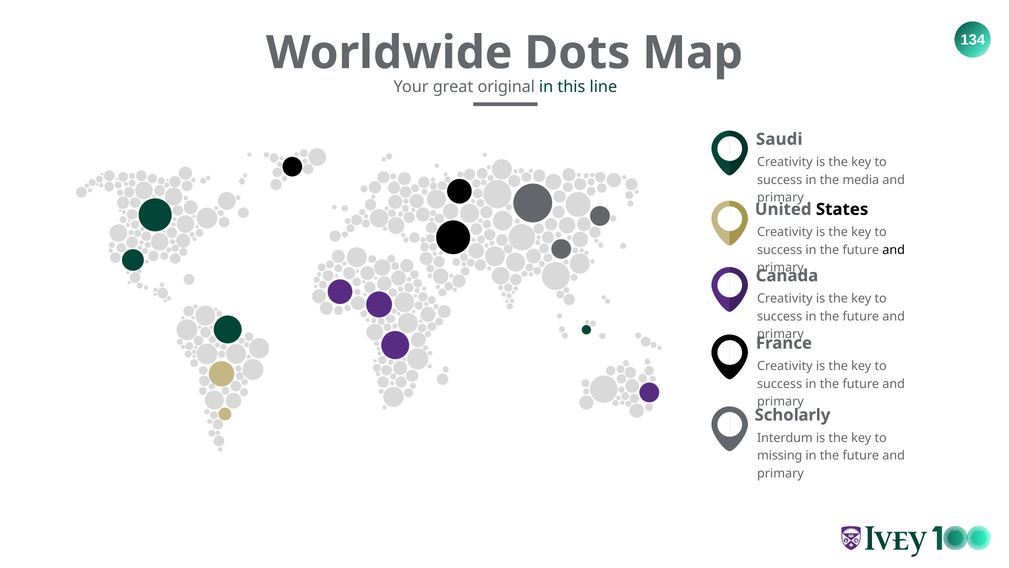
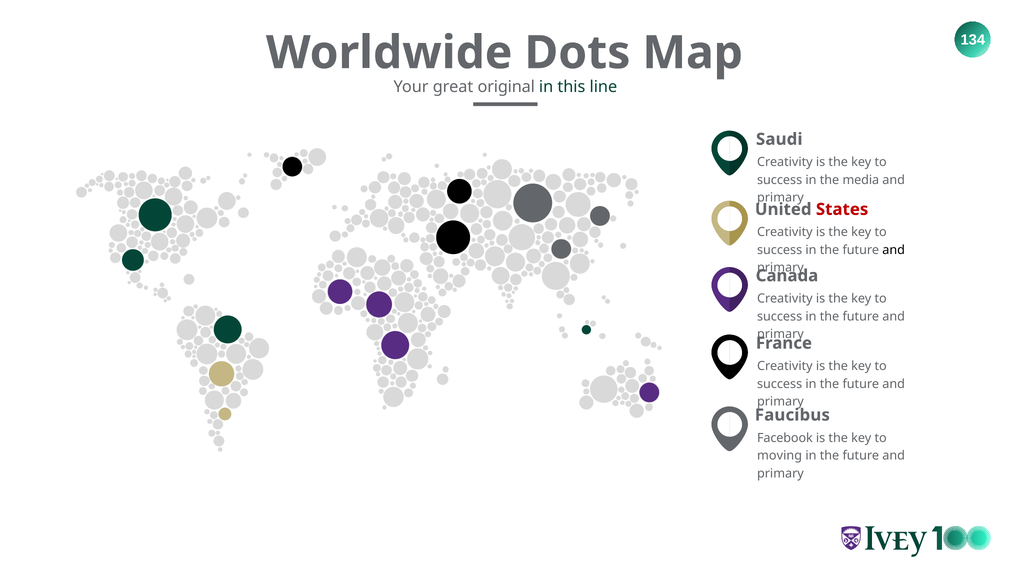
States colour: black -> red (842, 209)
Scholarly: Scholarly -> Faucibus (792, 415)
Interdum: Interdum -> Facebook (785, 438)
missing: missing -> moving (780, 456)
